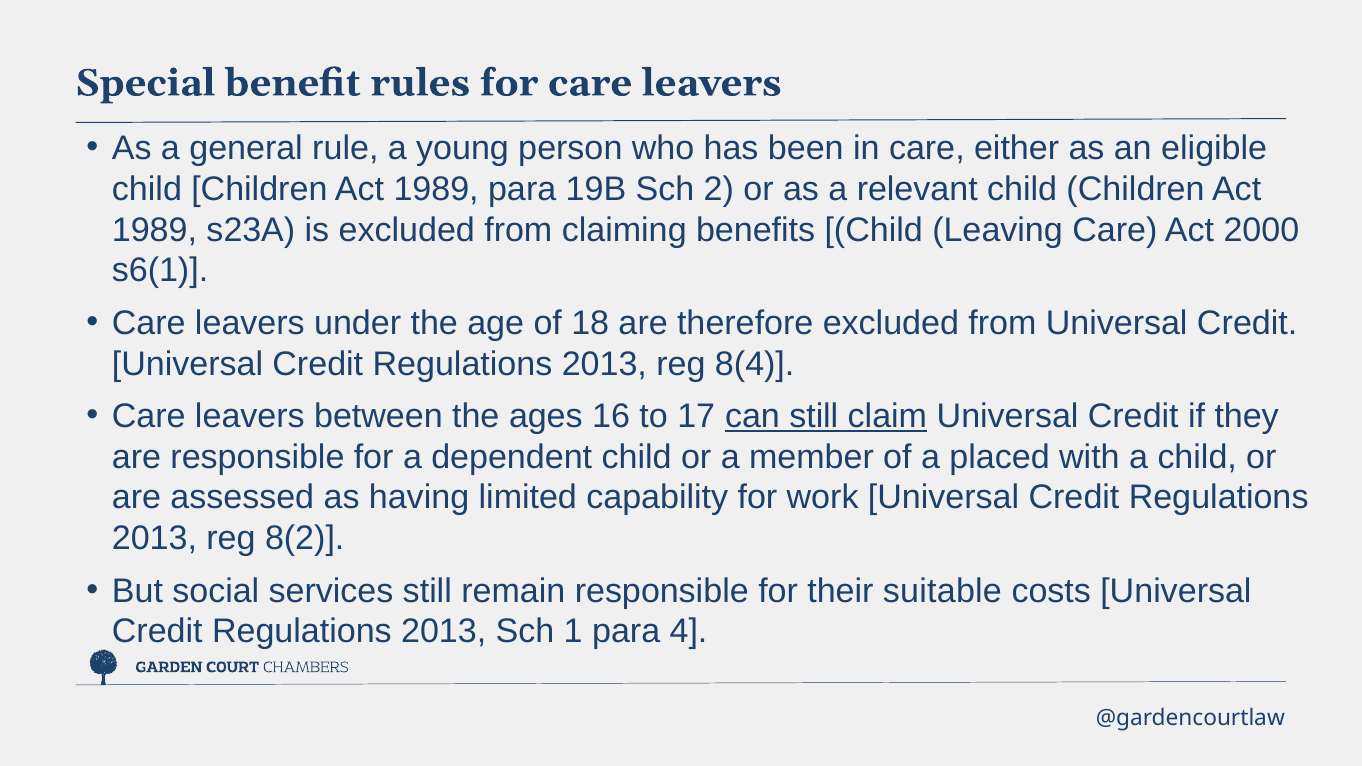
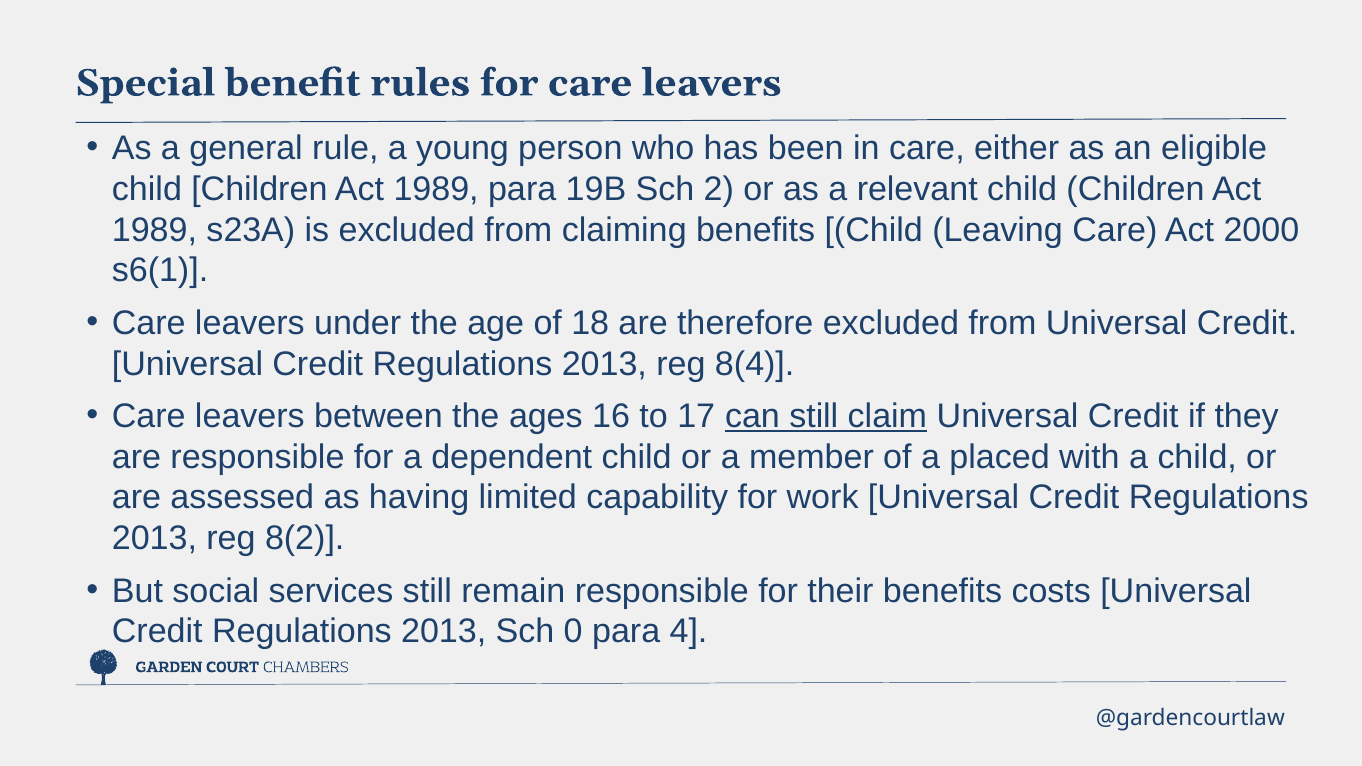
their suitable: suitable -> benefits (943, 591)
1: 1 -> 0 (573, 632)
